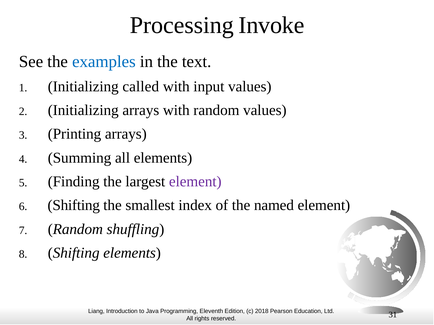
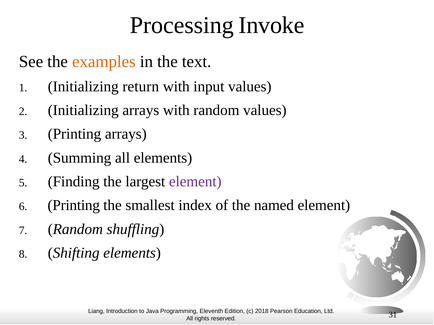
examples colour: blue -> orange (104, 62)
called: called -> return (141, 87)
Shifting: Shifting -> Printing (74, 206)
